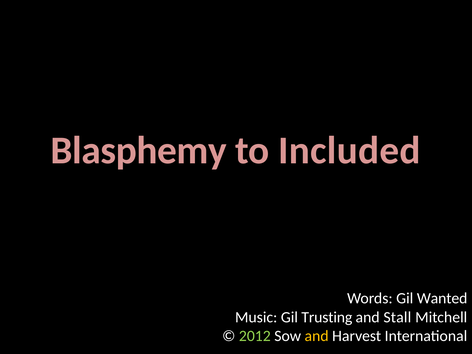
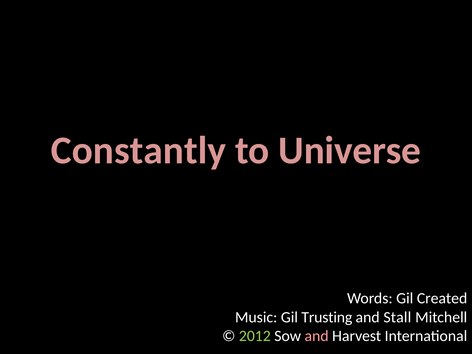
Blasphemy: Blasphemy -> Constantly (138, 151)
Included: Included -> Universe (350, 151)
Wanted: Wanted -> Created (442, 298)
and colour: yellow -> pink (317, 336)
